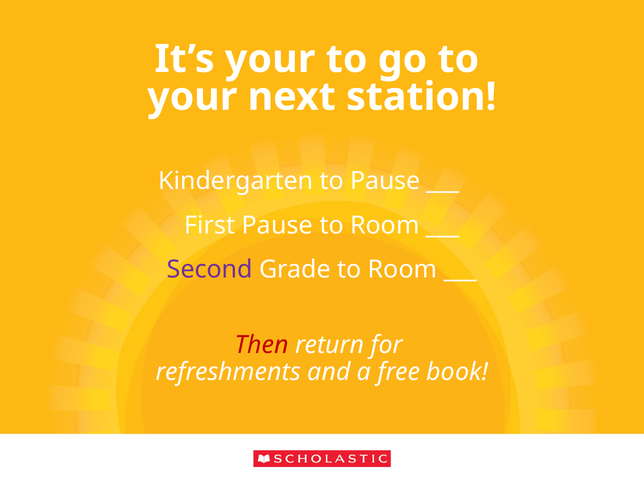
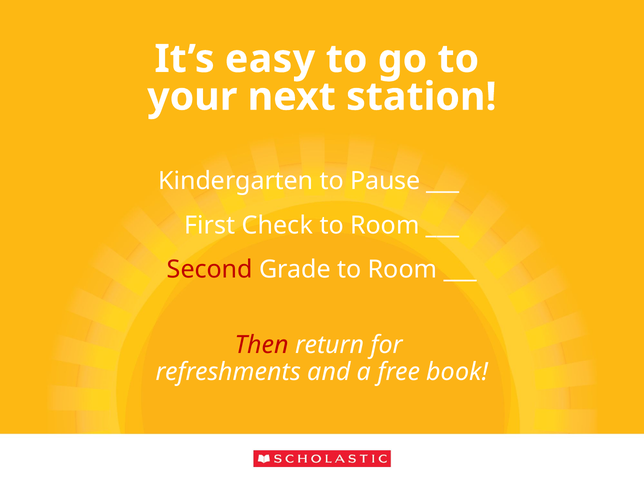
It’s your: your -> easy (270, 59)
First Pause: Pause -> Check (277, 225)
Second colour: purple -> red (210, 269)
